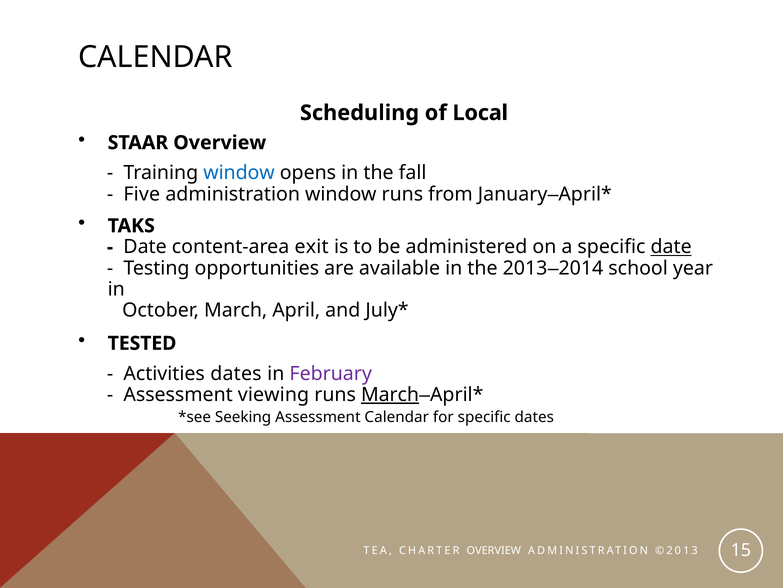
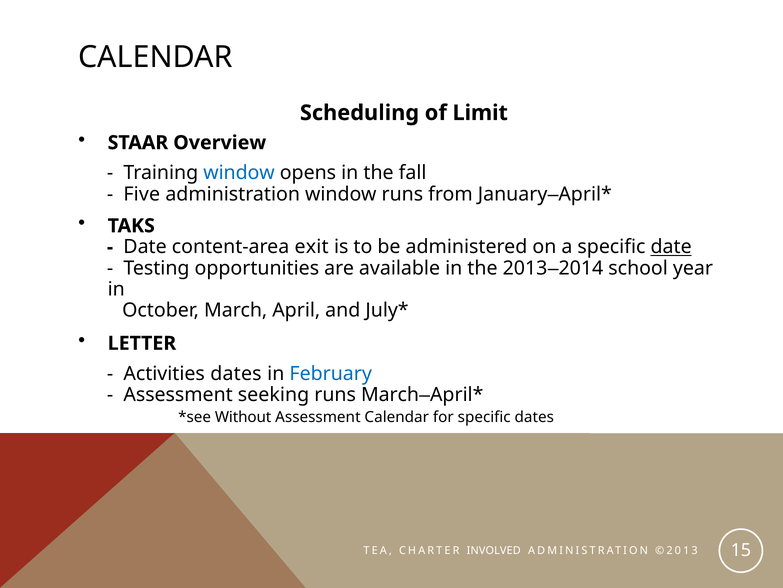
Local: Local -> Limit (480, 113)
TESTED: TESTED -> LETTER (142, 343)
February colour: purple -> blue (331, 373)
viewing: viewing -> seeking (274, 394)
March underline: present -> none (390, 394)
Seeking: Seeking -> Without (243, 417)
CHARTER OVERVIEW: OVERVIEW -> INVOLVED (494, 550)
